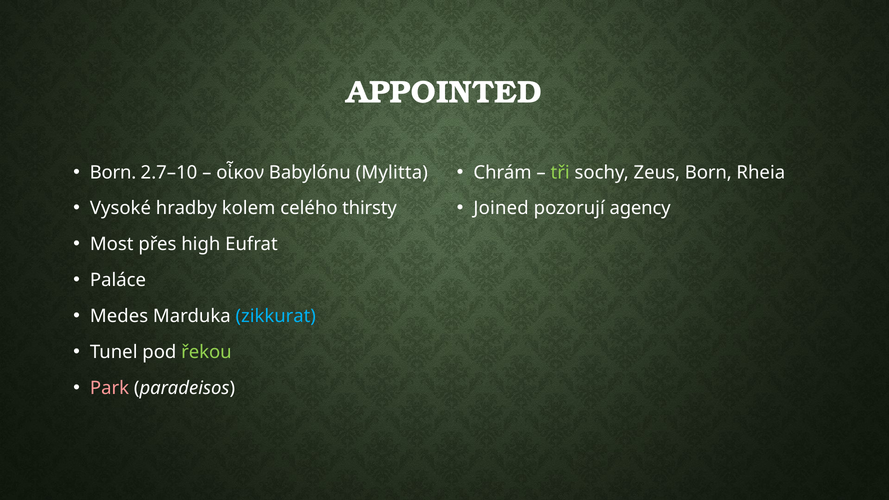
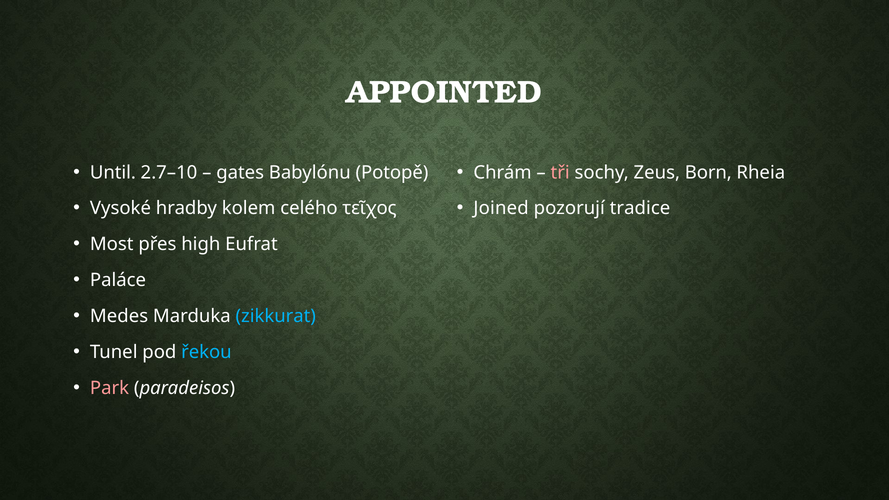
Born: Born -> Until (113, 172)
οἶκον: οἶκον -> gates (240, 172)
Mylitta: Mylitta -> Potopě (392, 172)
tři colour: light green -> pink (560, 172)
thirsty: thirsty -> τεῖχος (369, 208)
agency: agency -> tradice (640, 208)
řekou colour: light green -> light blue (206, 352)
